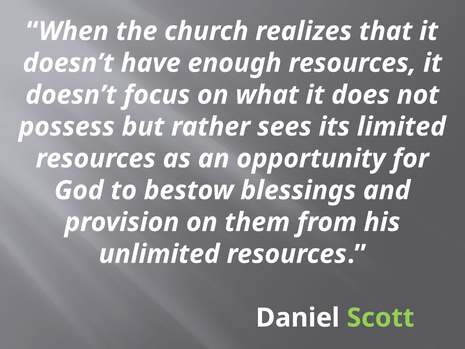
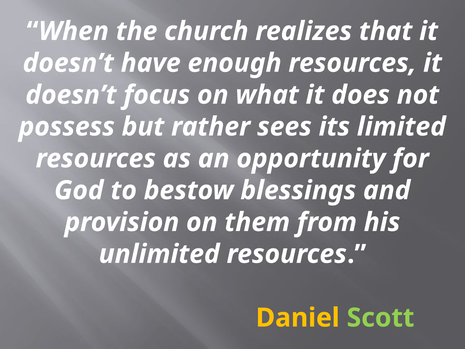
Daniel colour: white -> yellow (298, 318)
